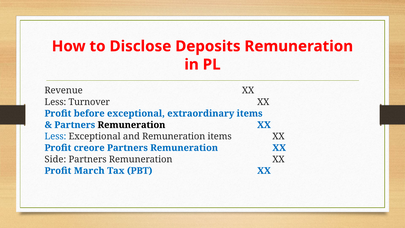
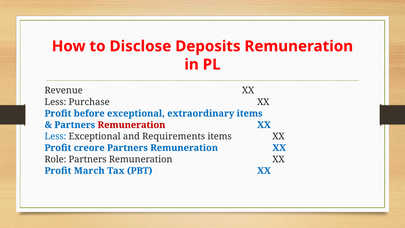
Turnover: Turnover -> Purchase (89, 102)
Remuneration colour: black -> red (131, 125)
and Remuneration: Remuneration -> Requirements (174, 136)
Side: Side -> Role (55, 159)
